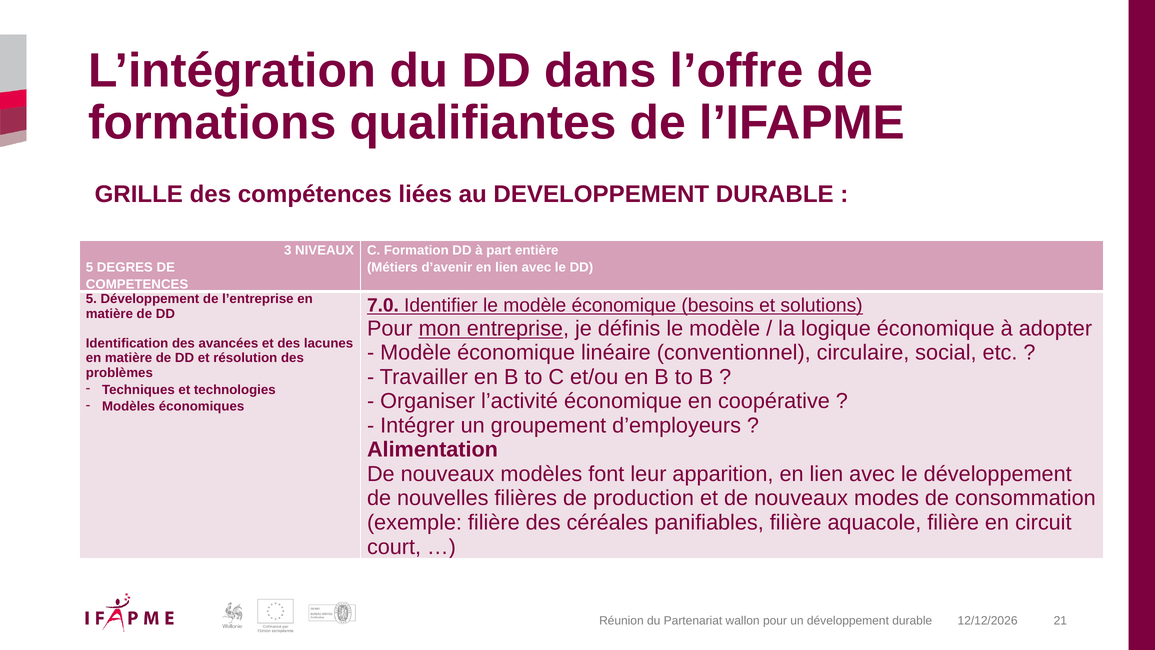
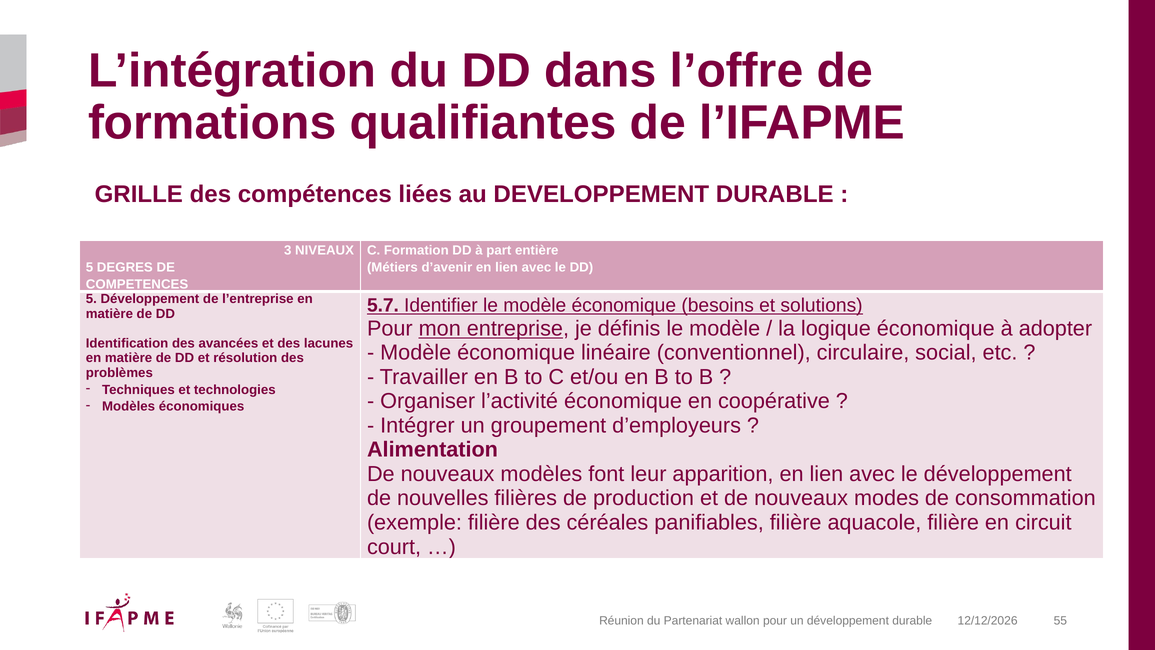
7.0: 7.0 -> 5.7 (383, 305)
21: 21 -> 55 (1060, 620)
